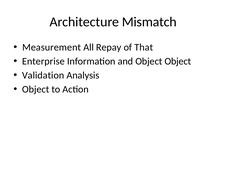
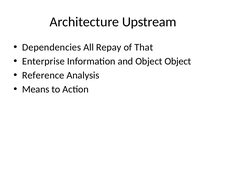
Mismatch: Mismatch -> Upstream (149, 22)
Measurement: Measurement -> Dependencies (52, 47)
Validation: Validation -> Reference (43, 76)
Object: Object -> Means (36, 90)
